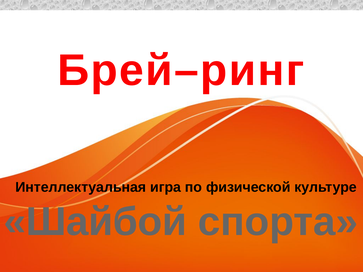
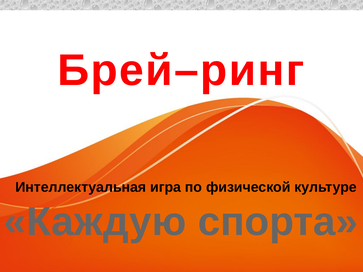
Шайбой: Шайбой -> Каждую (95, 222)
